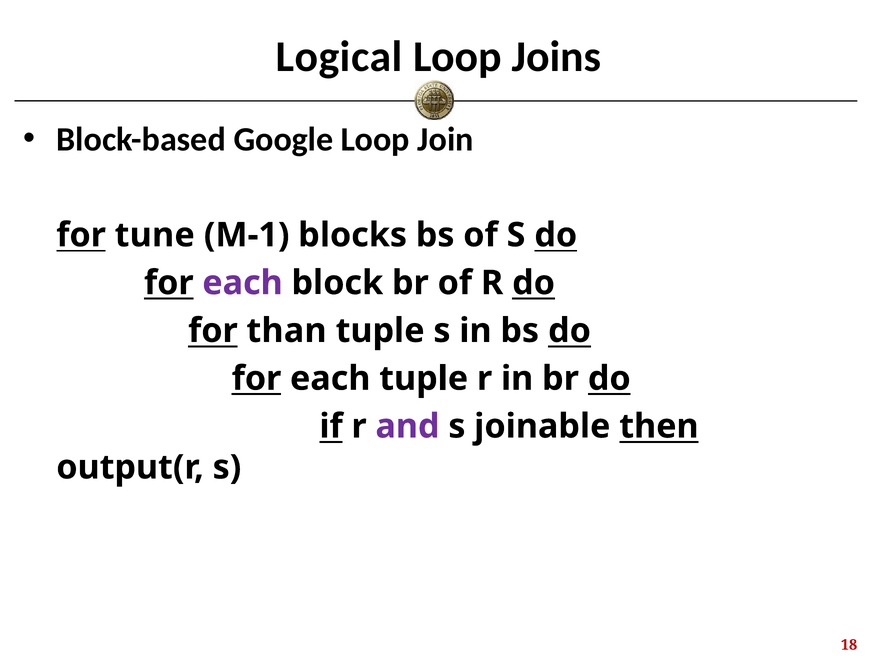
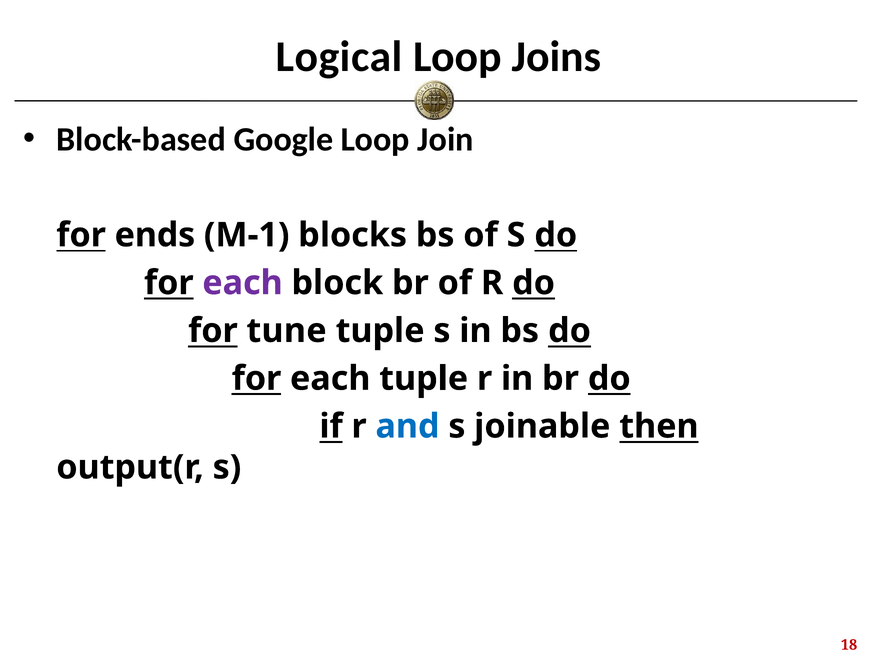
tune: tune -> ends (155, 235)
than: than -> tune (287, 331)
and colour: purple -> blue (408, 426)
